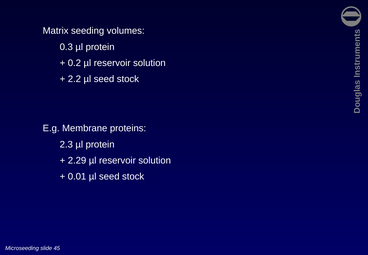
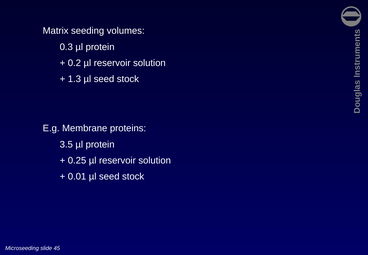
2.2: 2.2 -> 1.3 (74, 79)
2.3: 2.3 -> 3.5 (66, 144)
2.29: 2.29 -> 0.25 (77, 160)
